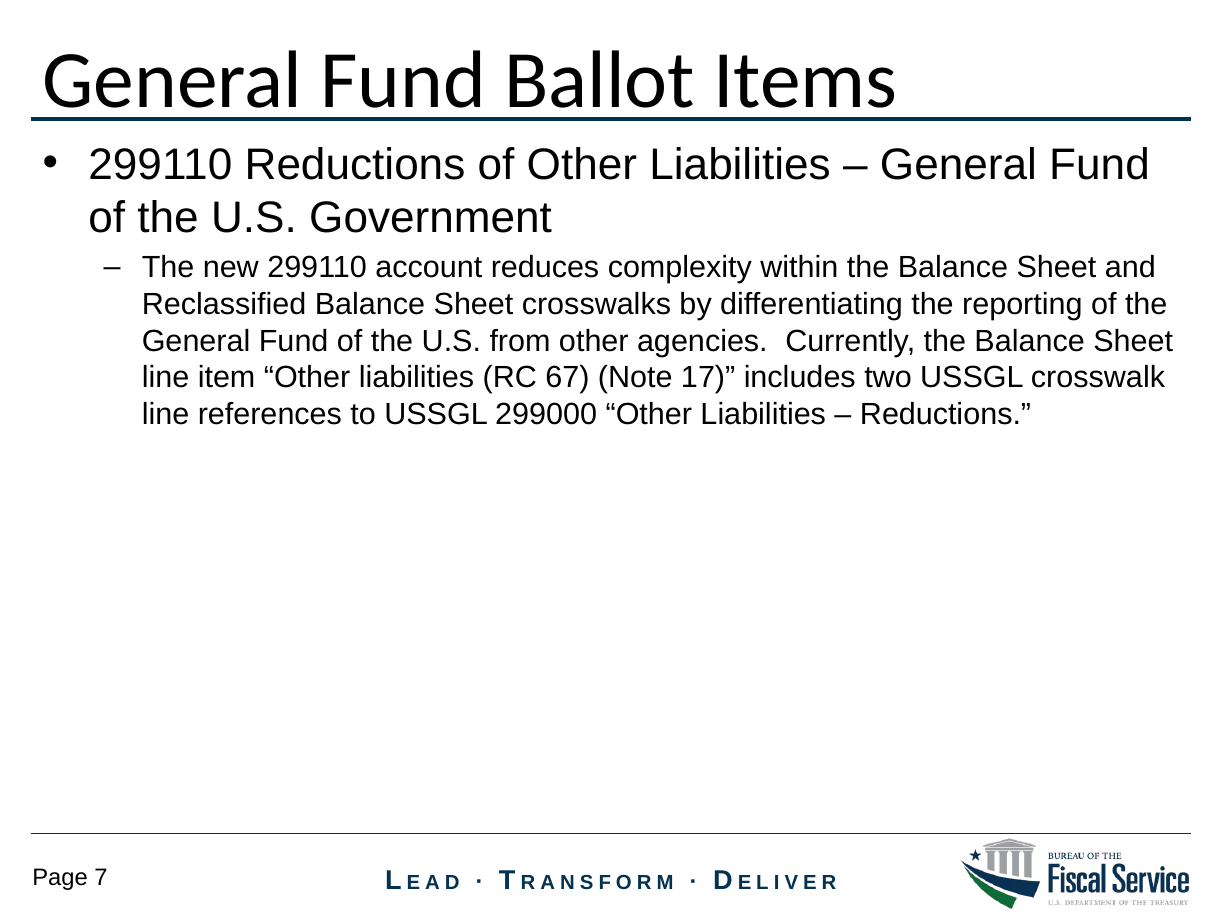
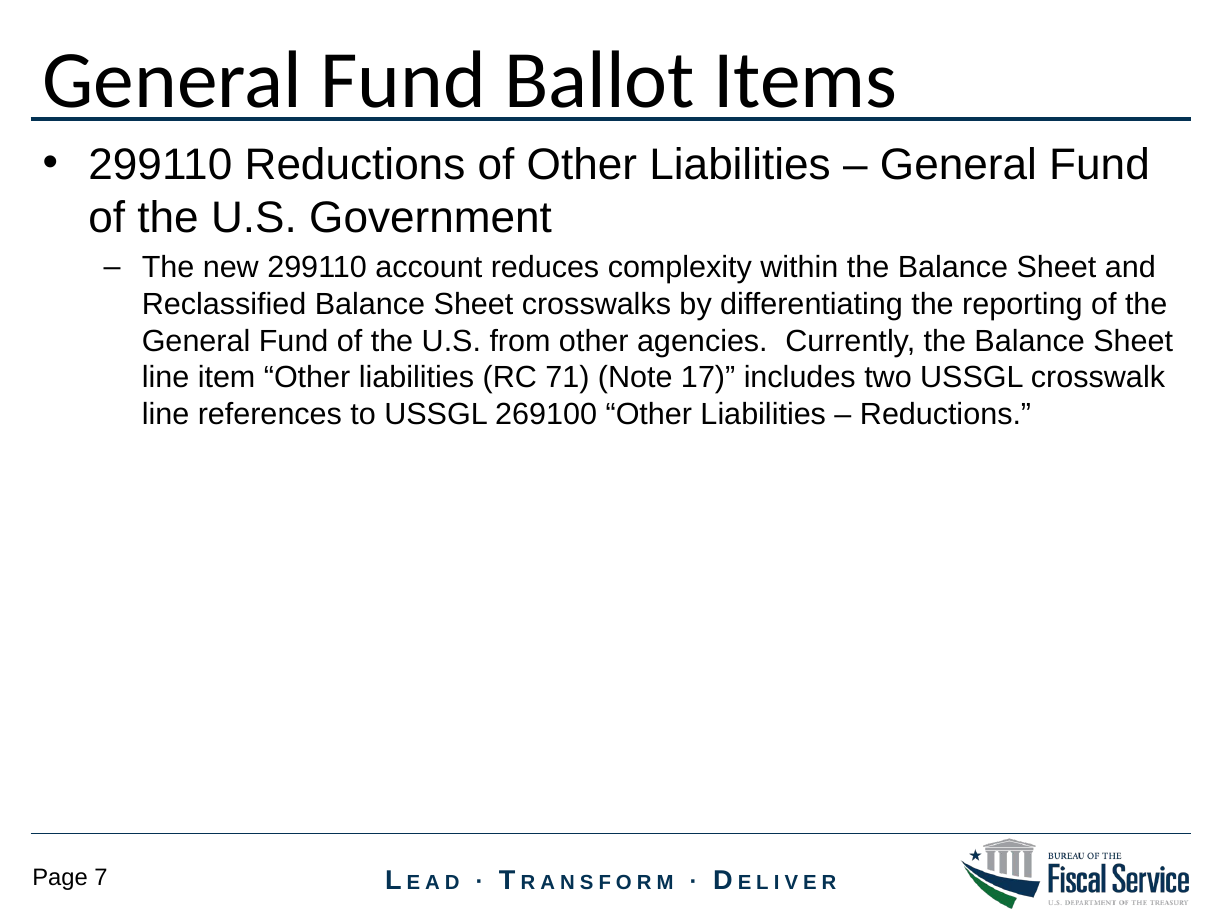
67: 67 -> 71 (567, 377)
299000: 299000 -> 269100 (546, 414)
